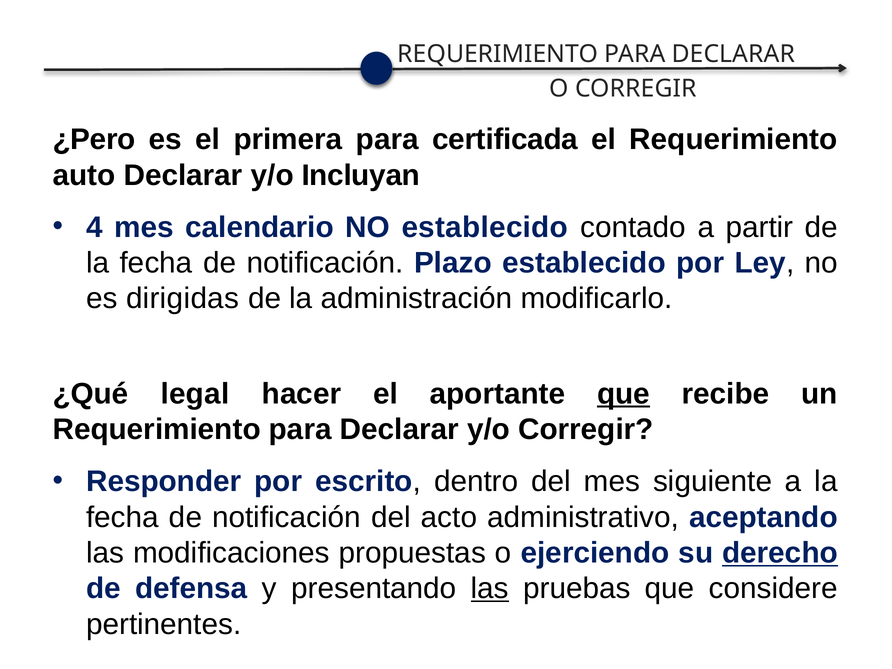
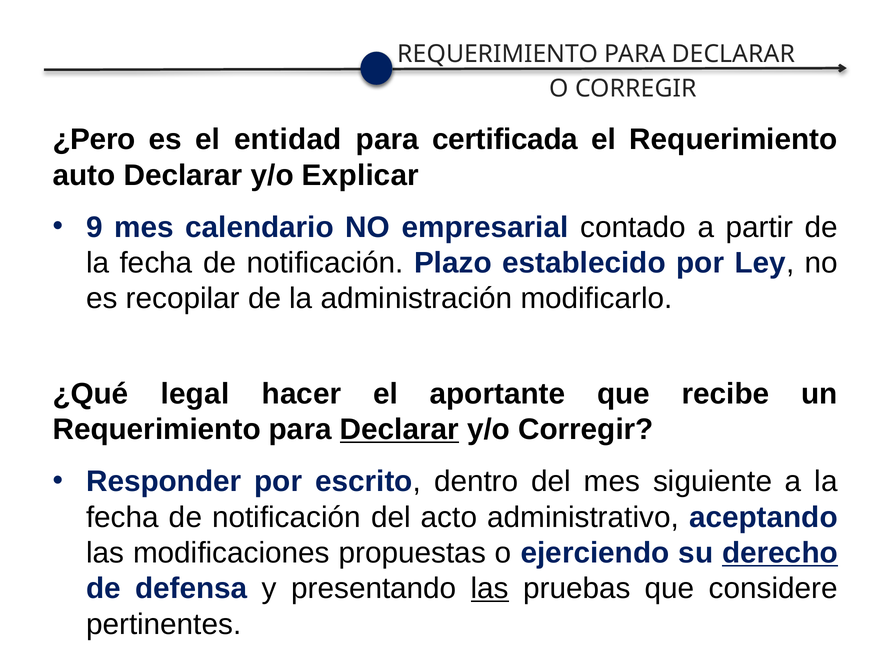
primera: primera -> entidad (288, 140)
Incluyan: Incluyan -> Explicar (360, 175)
4: 4 -> 9 (94, 227)
NO establecido: establecido -> empresarial (485, 227)
dirigidas: dirigidas -> recopilar (183, 299)
que underline: present -> none (623, 394)
Declarar underline: none -> present (399, 429)
